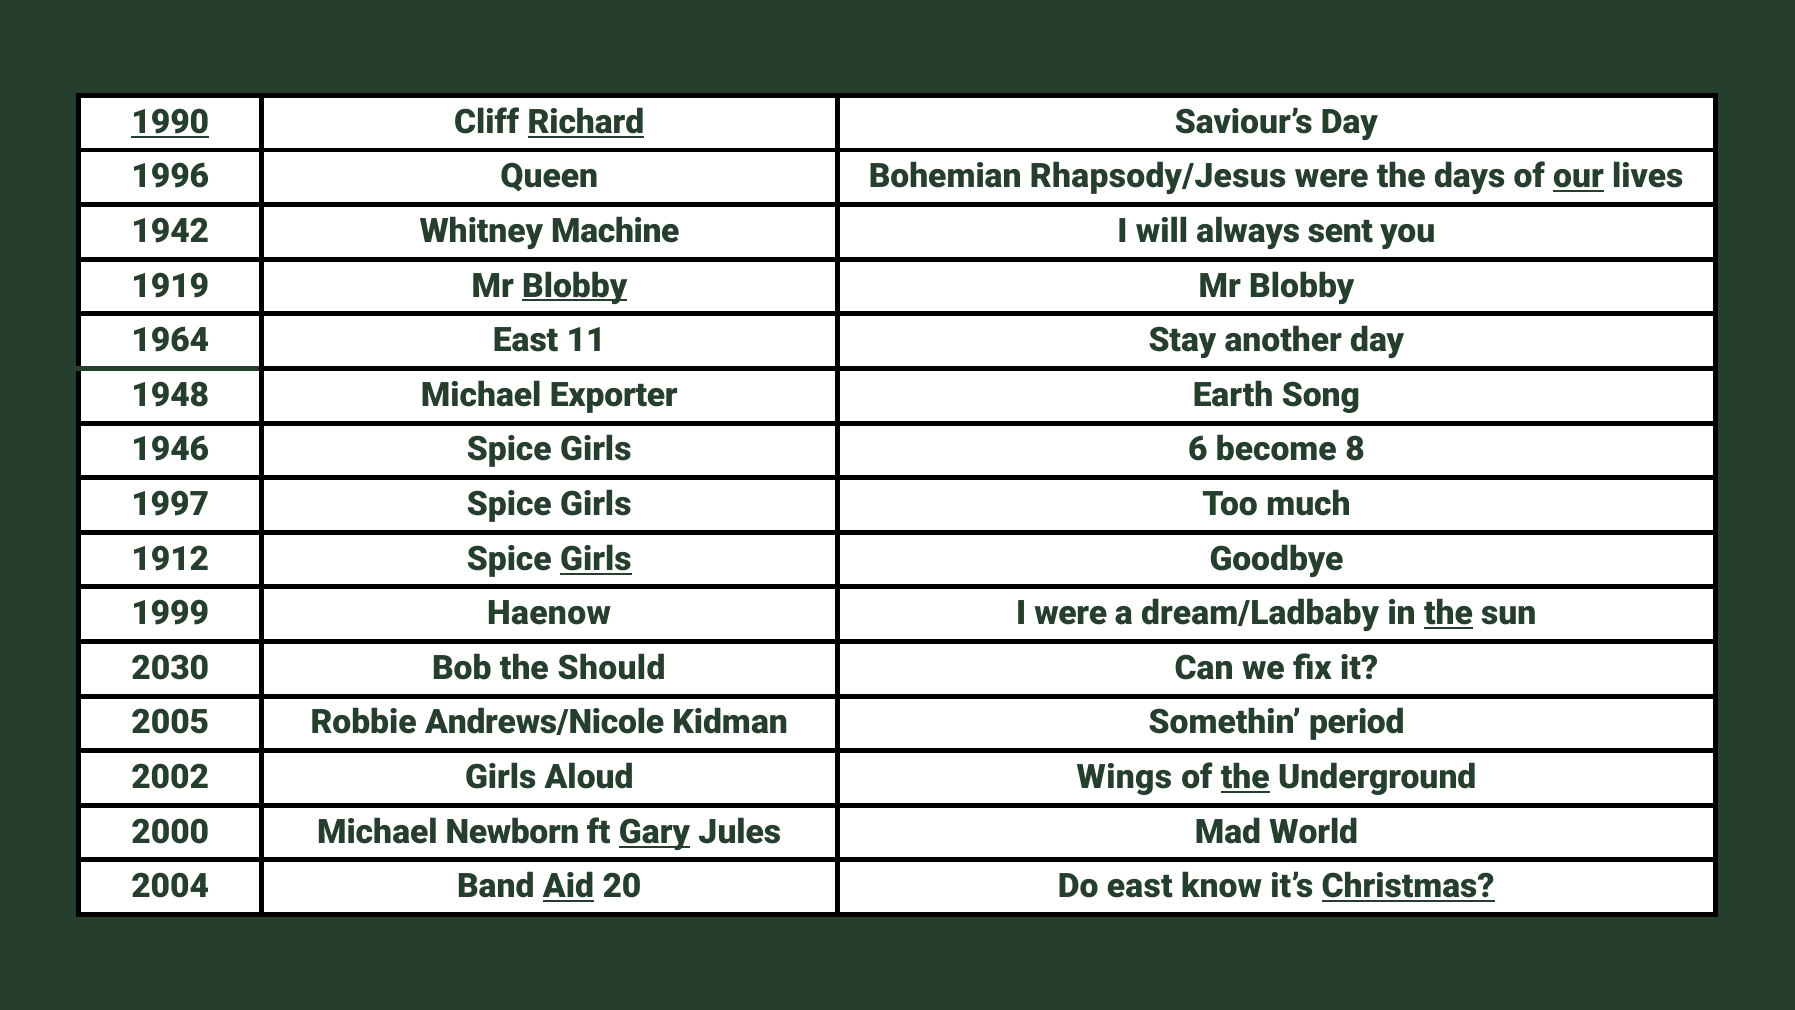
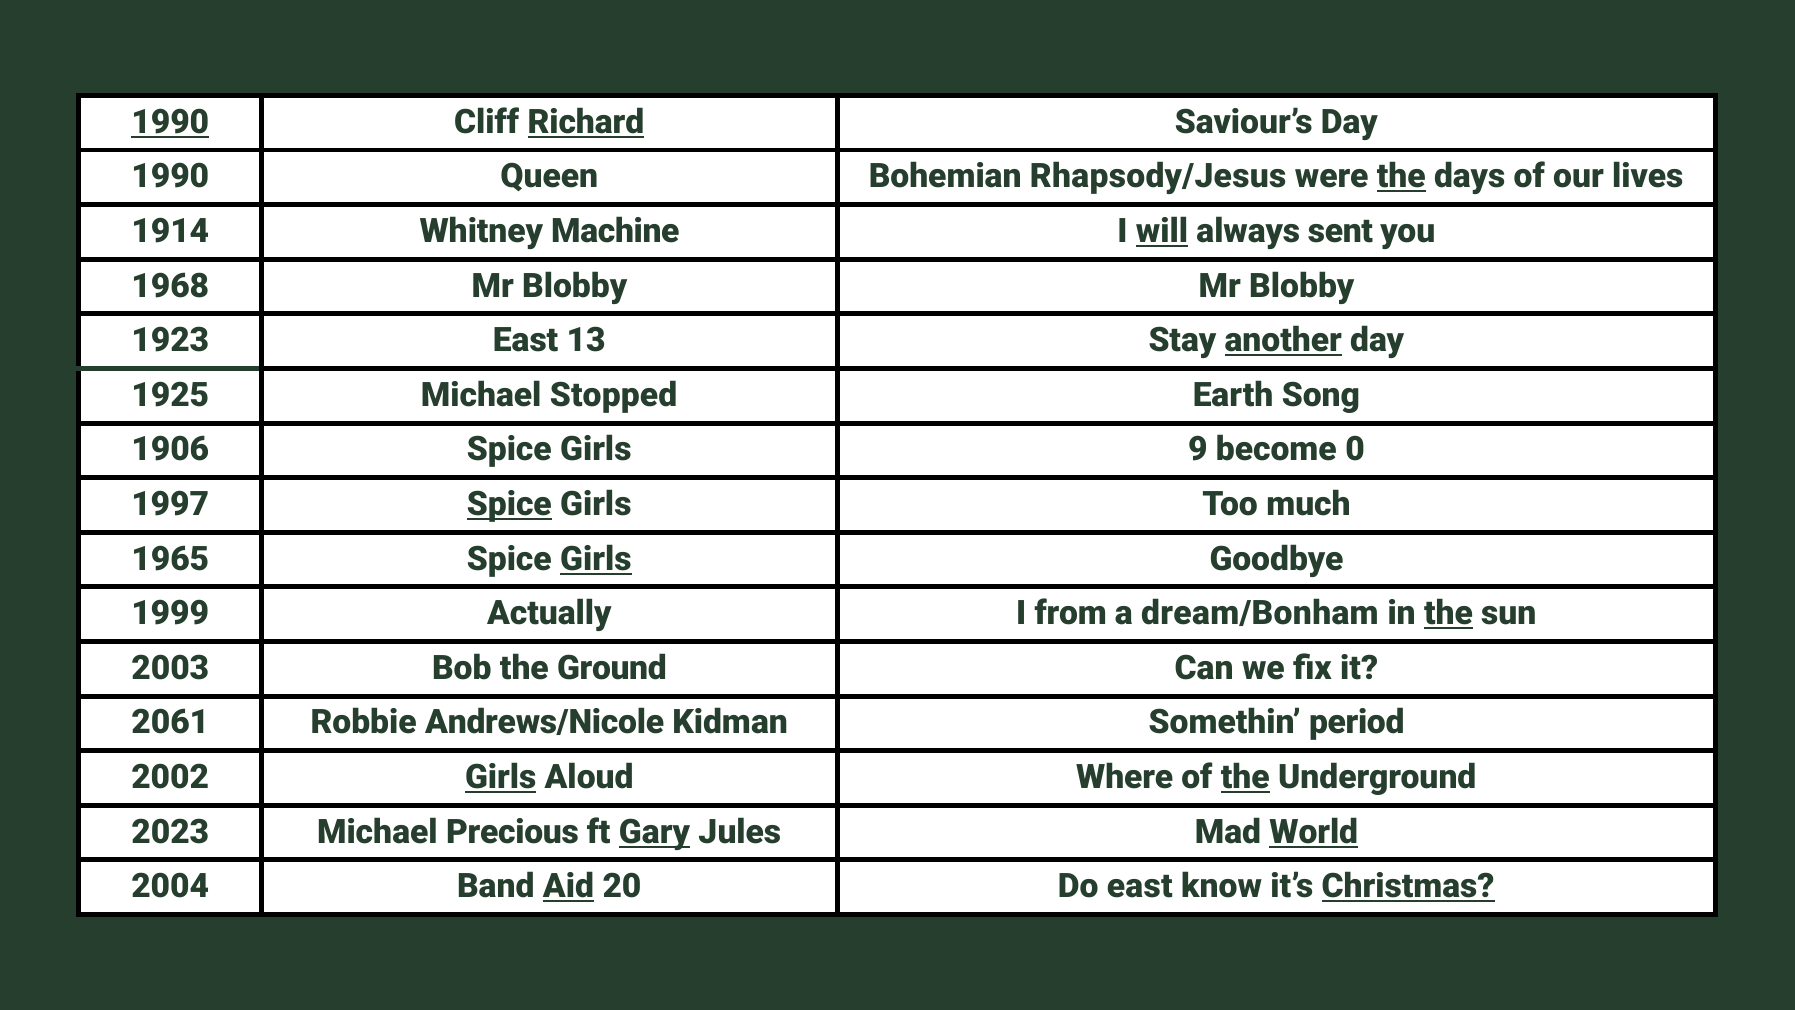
1996: 1996 -> 1990 (170, 177)
the underline: none -> present (1401, 177)
our underline: present -> none (1578, 177)
1942: 1942 -> 1914 (170, 231)
will underline: none -> present (1162, 231)
1919: 1919 -> 1968 (170, 286)
Blobby underline: present -> none (575, 286)
1964: 1964 -> 1923 (170, 341)
11: 11 -> 13 (586, 341)
another underline: none -> present (1283, 341)
1948: 1948 -> 1925 (170, 395)
Exporter: Exporter -> Stopped (614, 395)
1946: 1946 -> 1906 (170, 450)
6: 6 -> 9 (1198, 450)
8: 8 -> 0 (1355, 450)
Spice underline: none -> present (509, 504)
1912: 1912 -> 1965 (170, 559)
Haenow: Haenow -> Actually (549, 613)
I were: were -> from (1071, 613)
dream/Ladbaby: dream/Ladbaby -> dream/Bonham (1260, 613)
2030: 2030 -> 2003 (170, 668)
Should: Should -> Ground (612, 668)
2005: 2005 -> 2061 (170, 723)
Girls underline: none -> present (501, 777)
Wings: Wings -> Where (1125, 777)
2000: 2000 -> 2023 (170, 832)
Newborn: Newborn -> Precious (512, 832)
World underline: none -> present (1314, 832)
